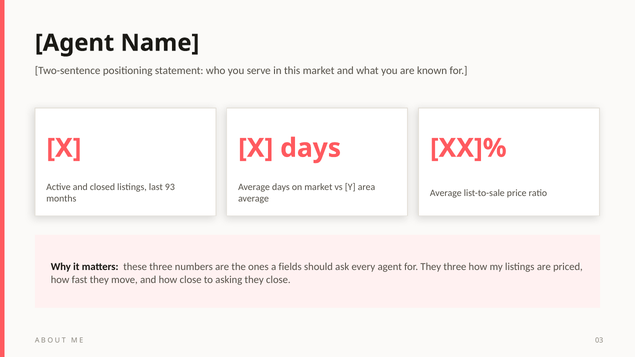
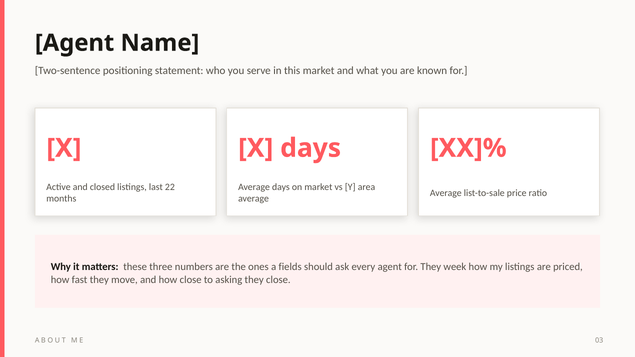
93: 93 -> 22 (170, 187)
They three: three -> week (455, 267)
